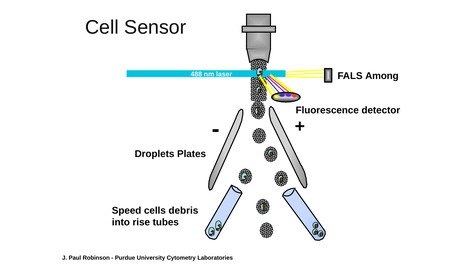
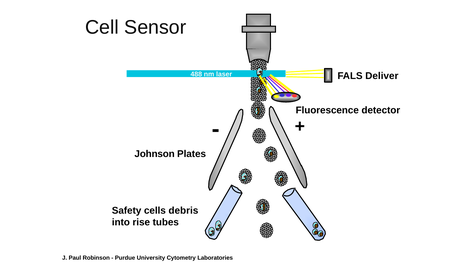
Among: Among -> Deliver (382, 76)
Droplets: Droplets -> Johnson (155, 153)
Speed: Speed -> Safety (127, 210)
